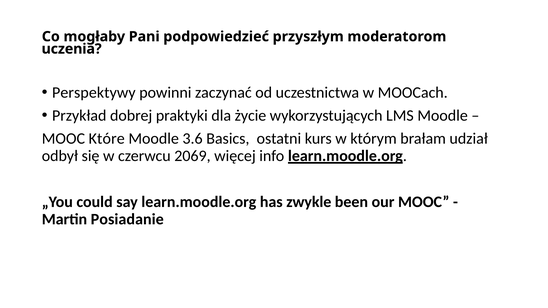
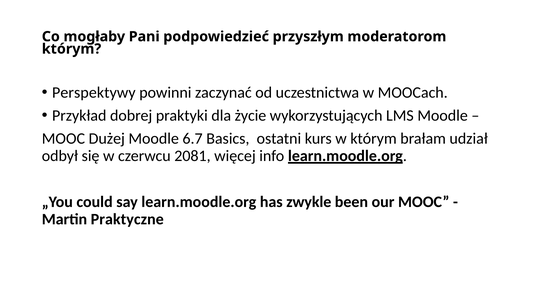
uczenia: uczenia -> którym (71, 49)
Które: Które -> Dużej (107, 139)
3.6: 3.6 -> 6.7 (193, 139)
2069: 2069 -> 2081 (192, 156)
Posiadanie: Posiadanie -> Praktyczne (127, 219)
